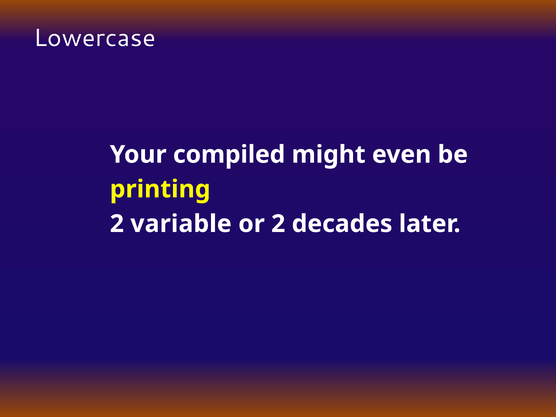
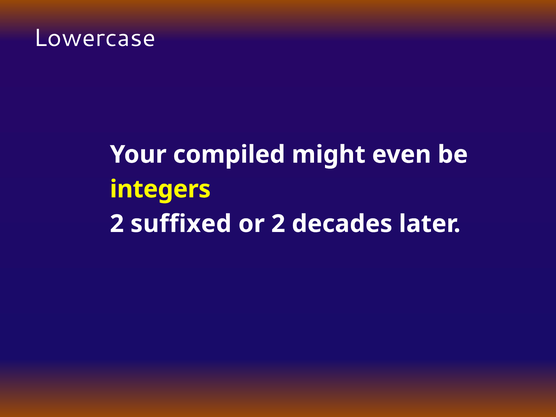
printing: printing -> integers (160, 189)
variable: variable -> suffixed (181, 224)
